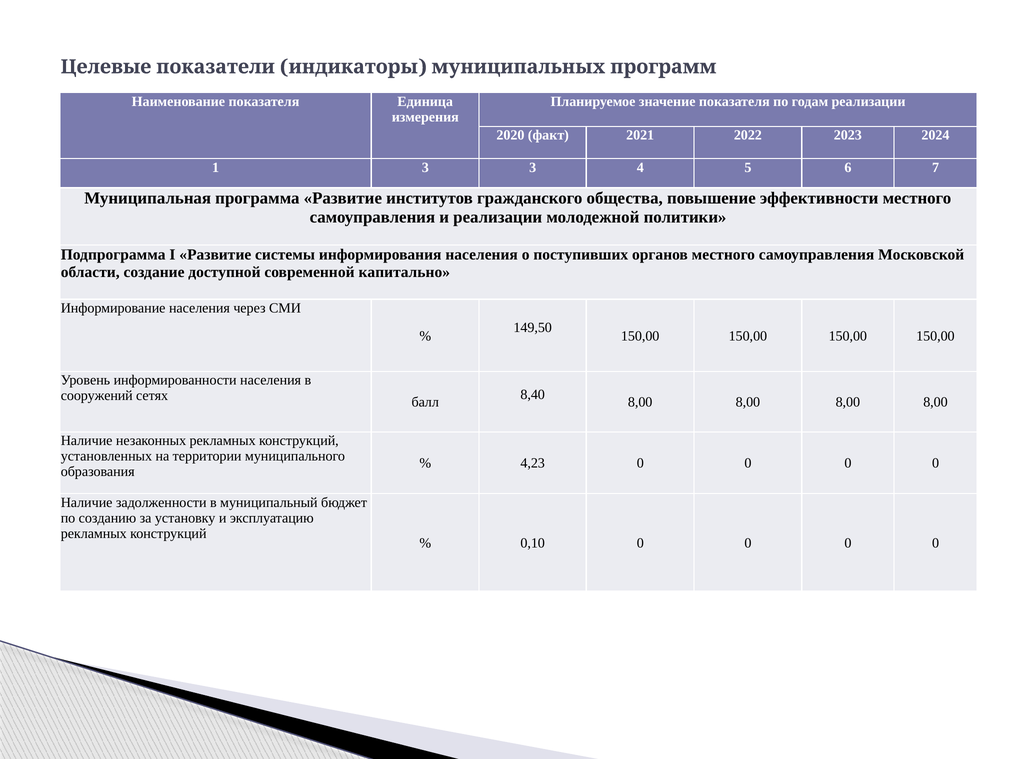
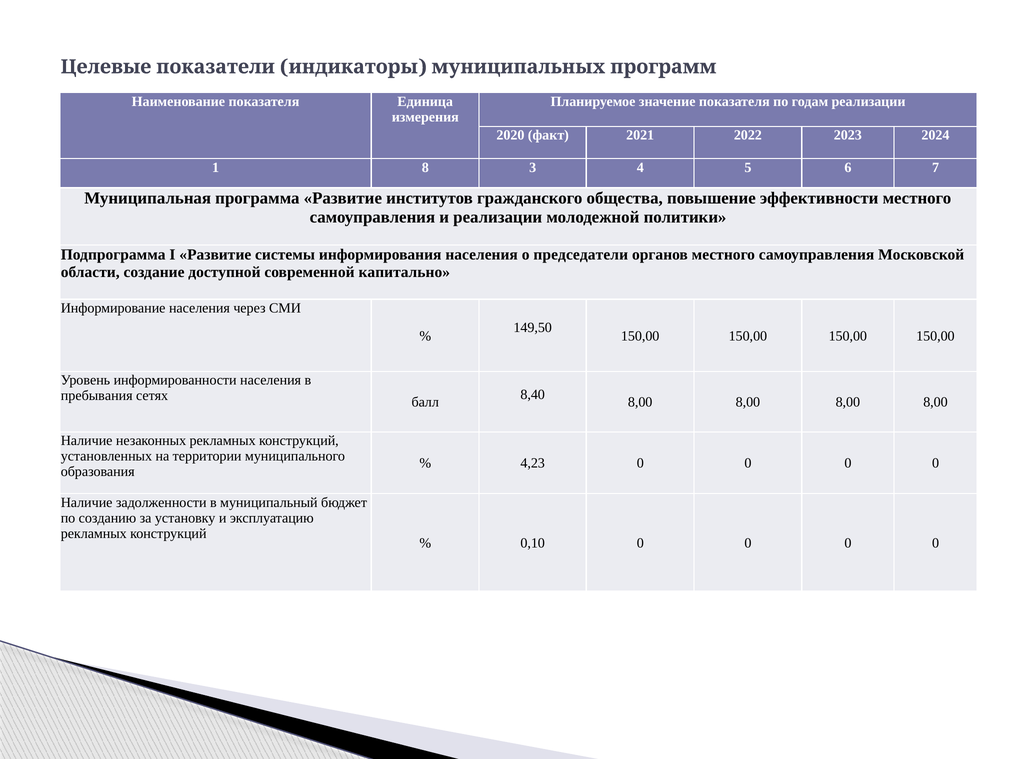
1 3: 3 -> 8 (425, 168)
поступивших: поступивших -> председатели (581, 255)
сооружений: сооружений -> пребывания (97, 396)
